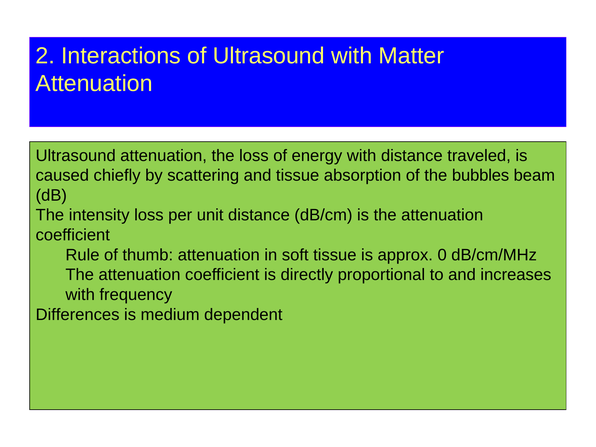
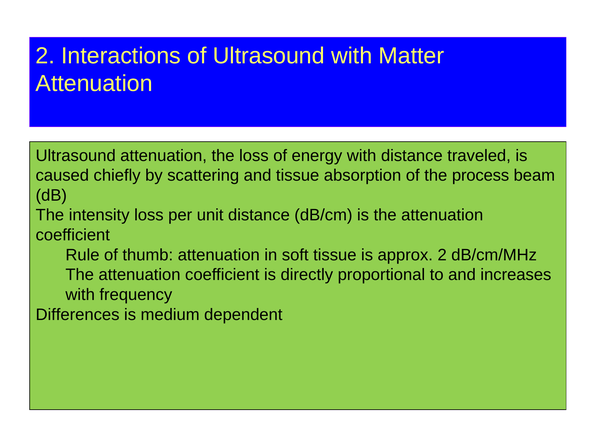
bubbles: bubbles -> process (481, 175)
approx 0: 0 -> 2 (442, 255)
